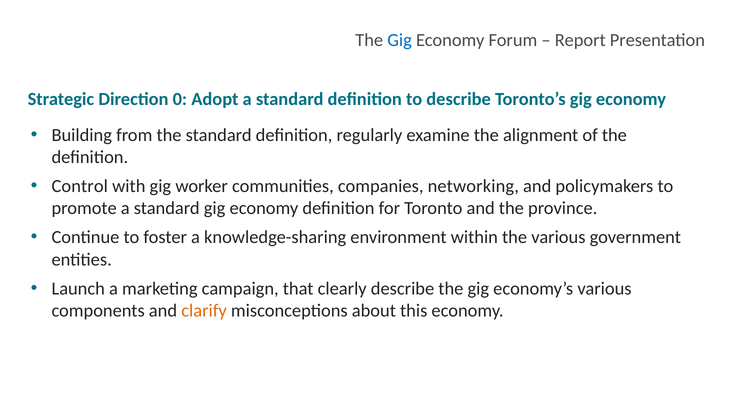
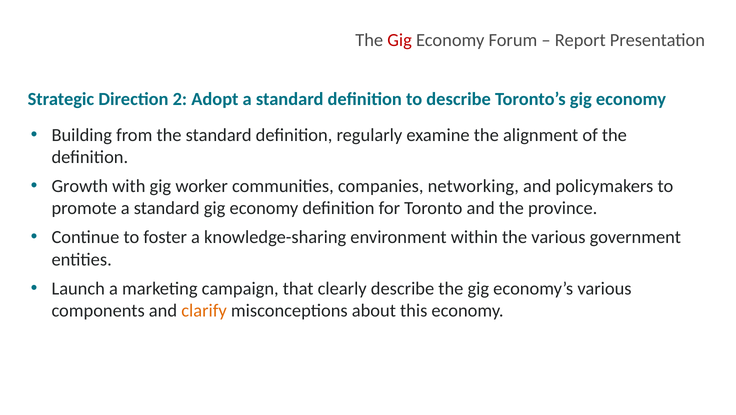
Gig colour: blue -> red (400, 40)
0: 0 -> 2 (180, 99)
Control: Control -> Growth (80, 186)
